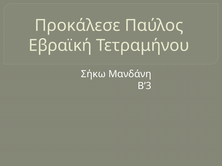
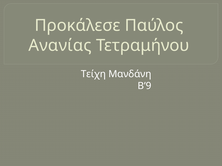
Εβραϊκή: Εβραϊκή -> Ανανίας (60, 46)
Σήκω: Σήκω -> Τείχη (93, 74)
Β’3: Β’3 -> Β’9 (145, 86)
